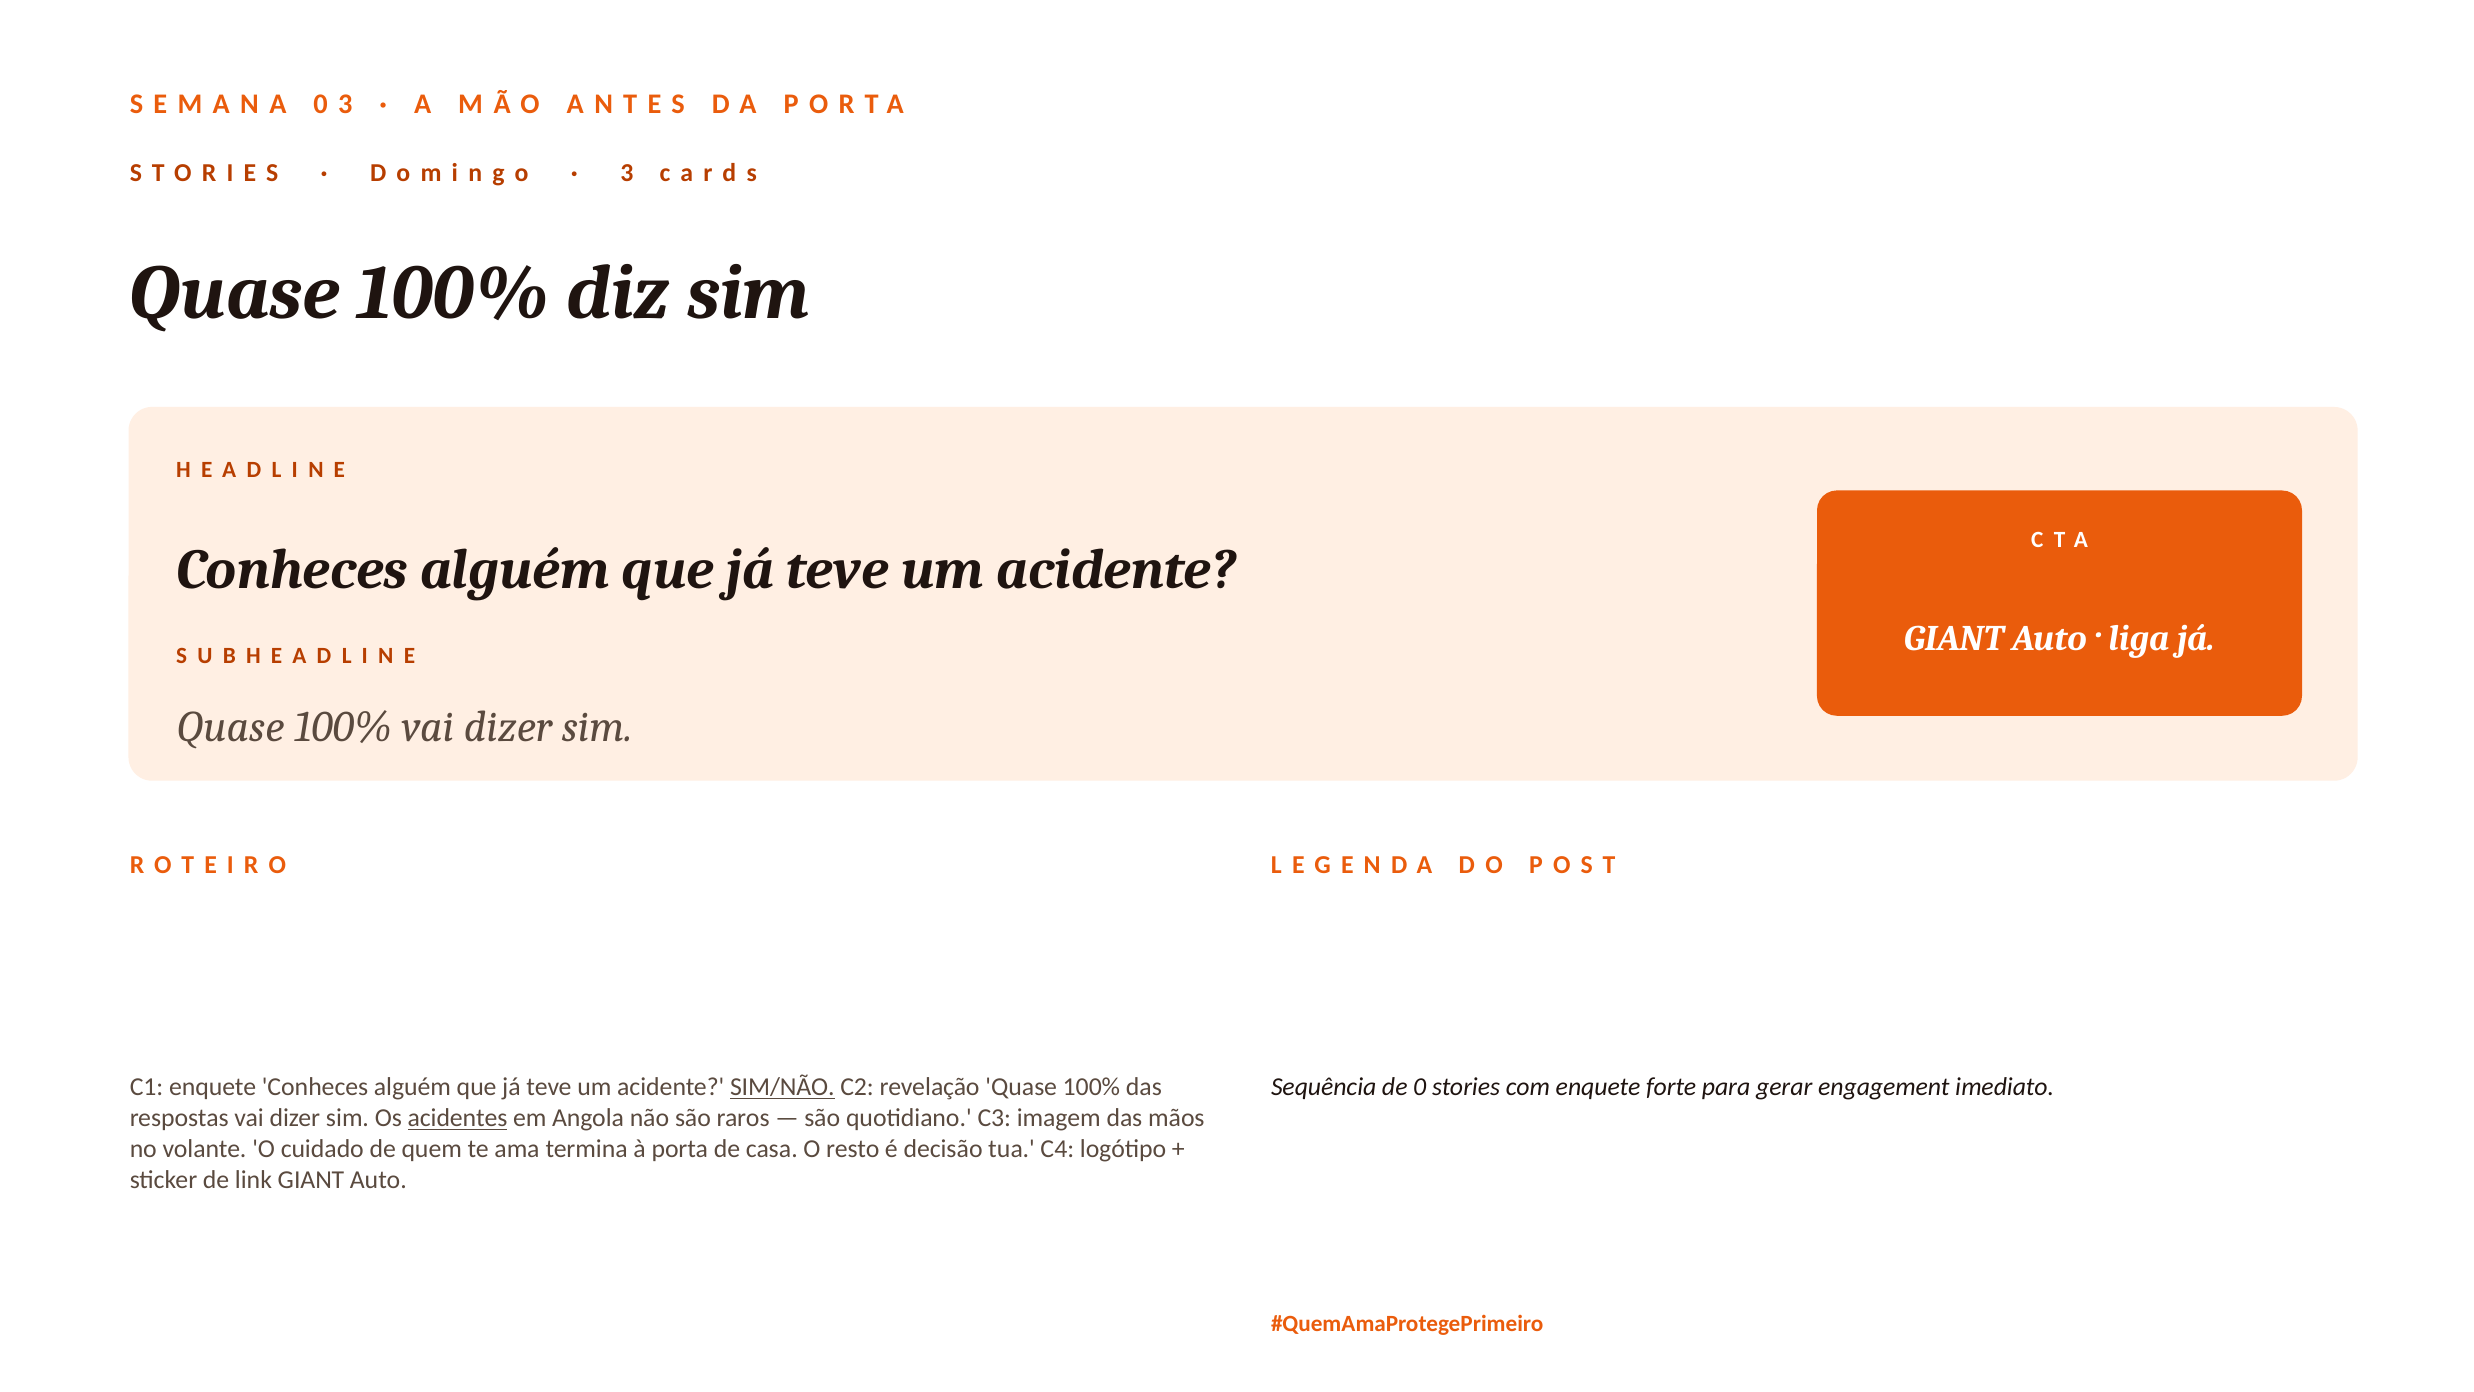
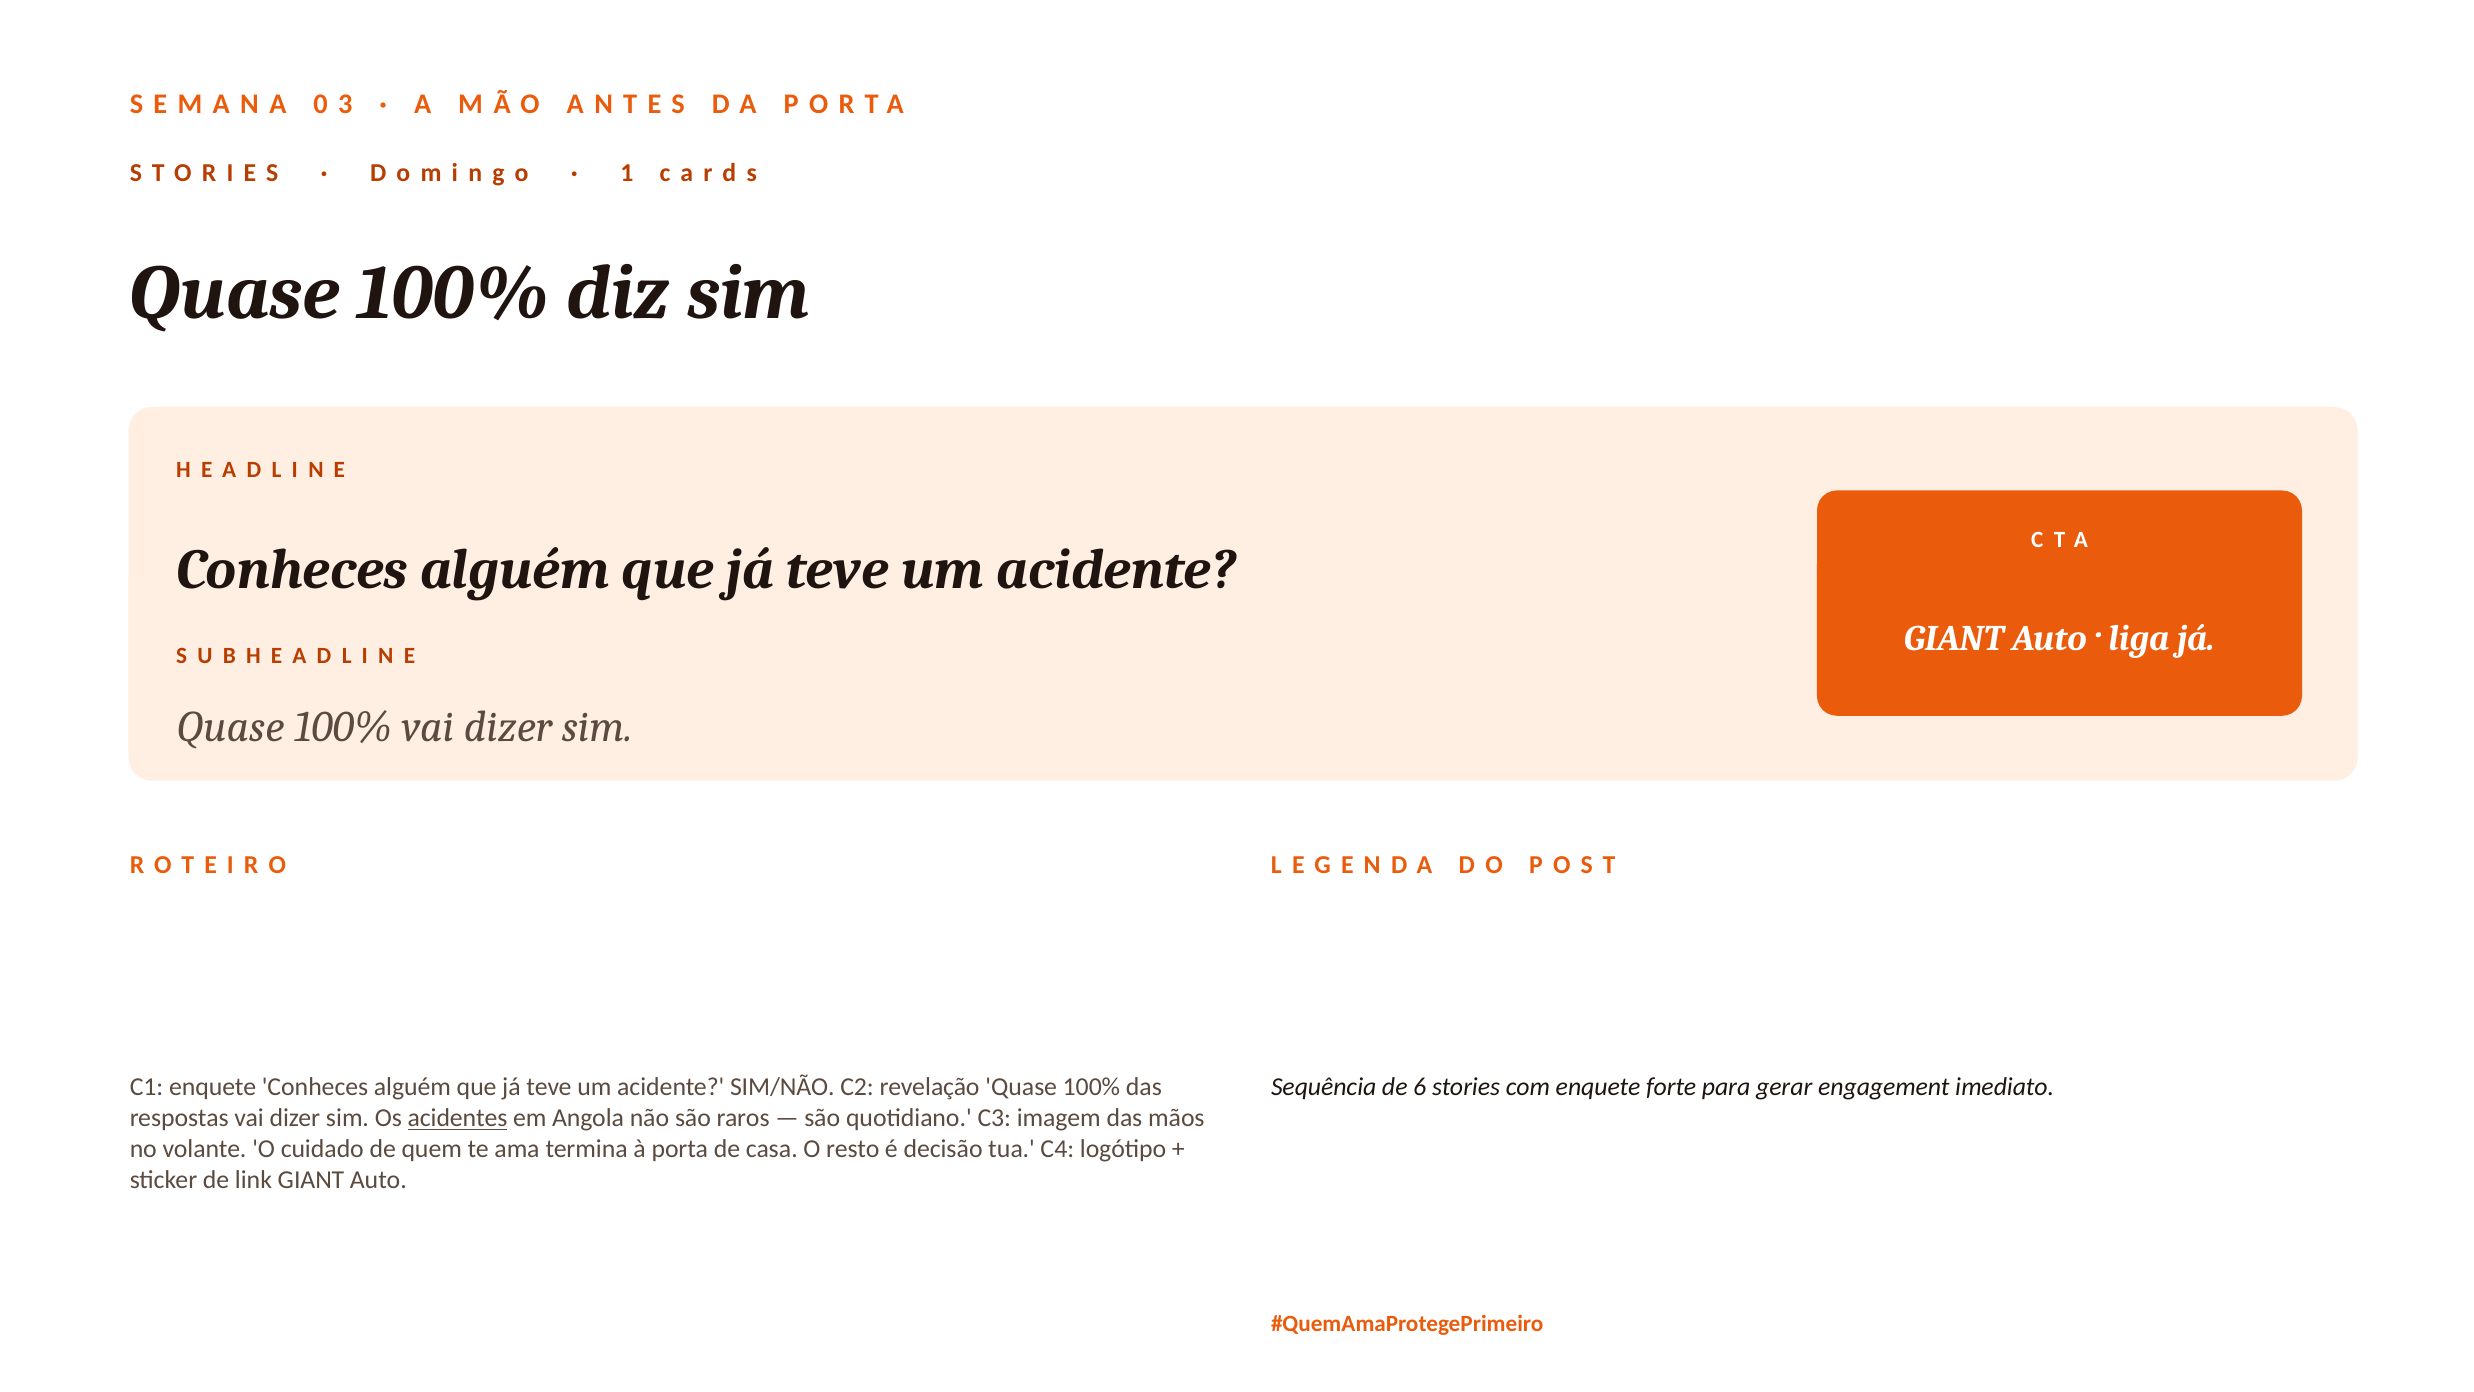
3: 3 -> 1 (627, 173)
SIM/NÃO underline: present -> none (782, 1087)
de 0: 0 -> 6 (1420, 1087)
